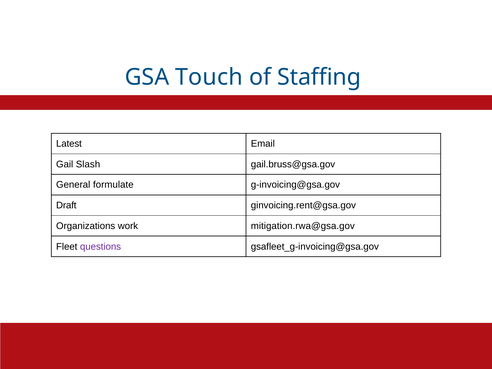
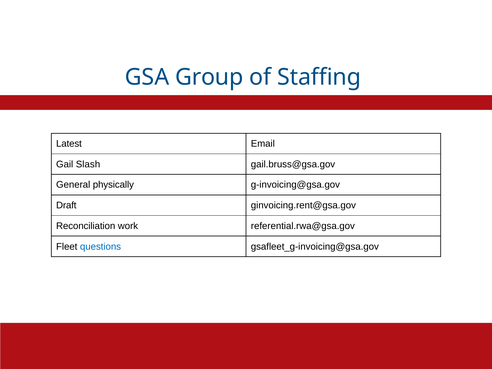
Touch: Touch -> Group (209, 77)
formulate: formulate -> physically (113, 185)
Organizations: Organizations -> Reconciliation (86, 226)
mitigation.rwa@gsa.gov: mitigation.rwa@gsa.gov -> referential.rwa@gsa.gov (303, 226)
questions colour: purple -> blue (101, 247)
